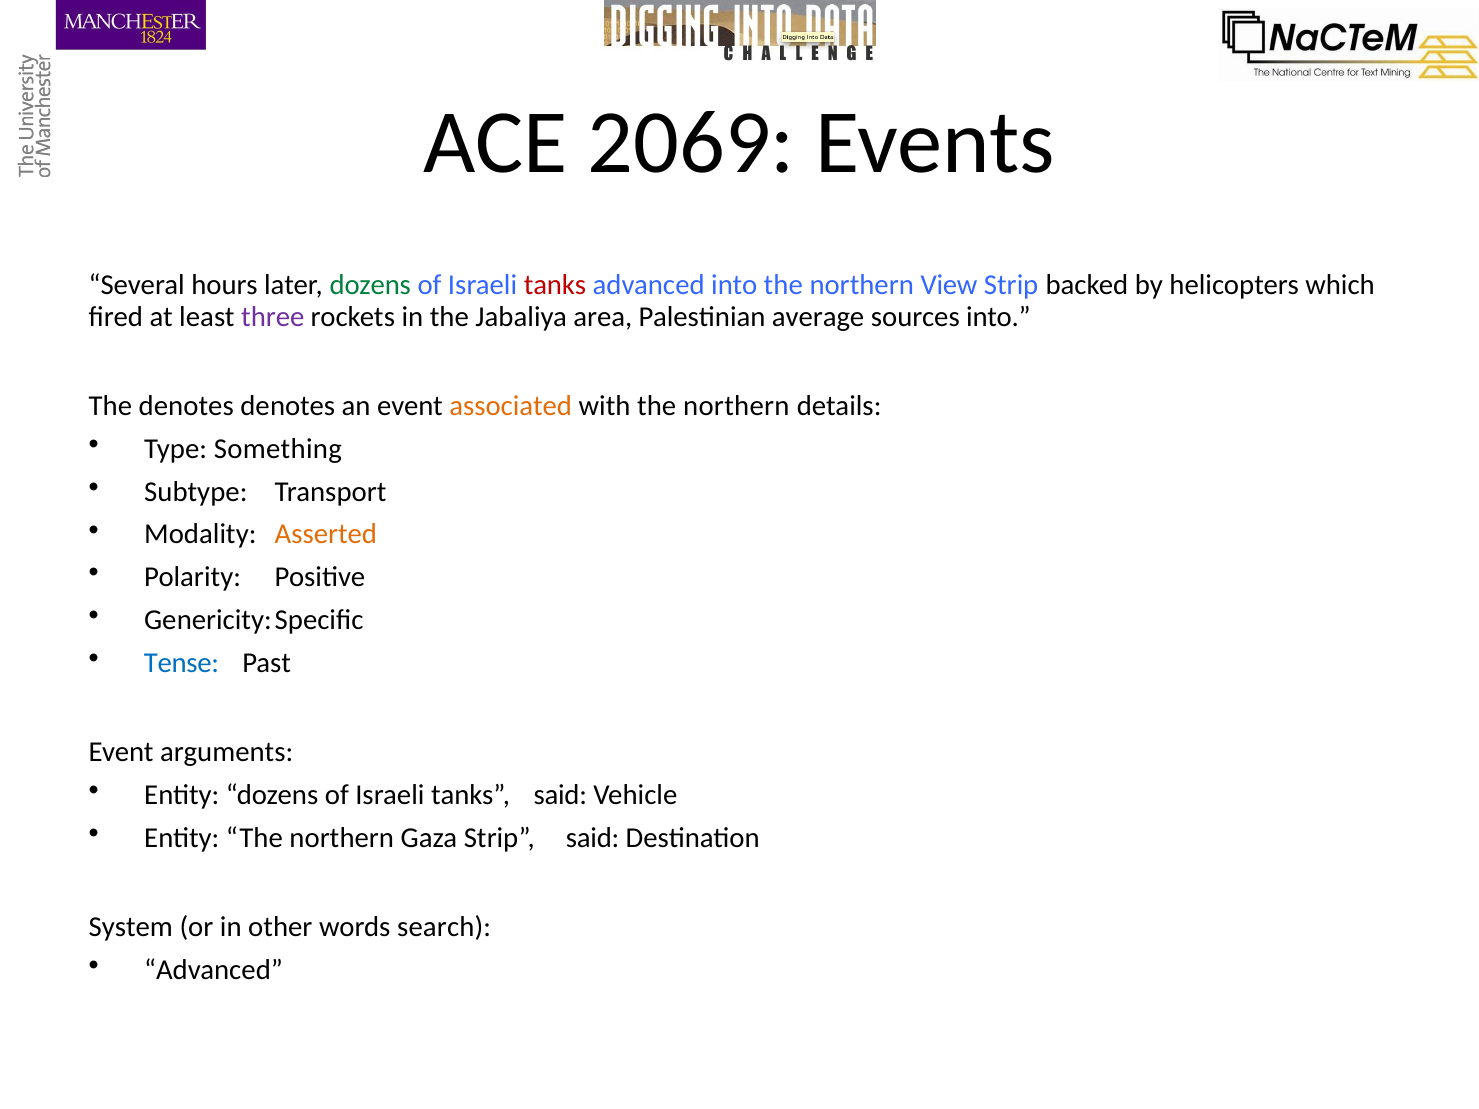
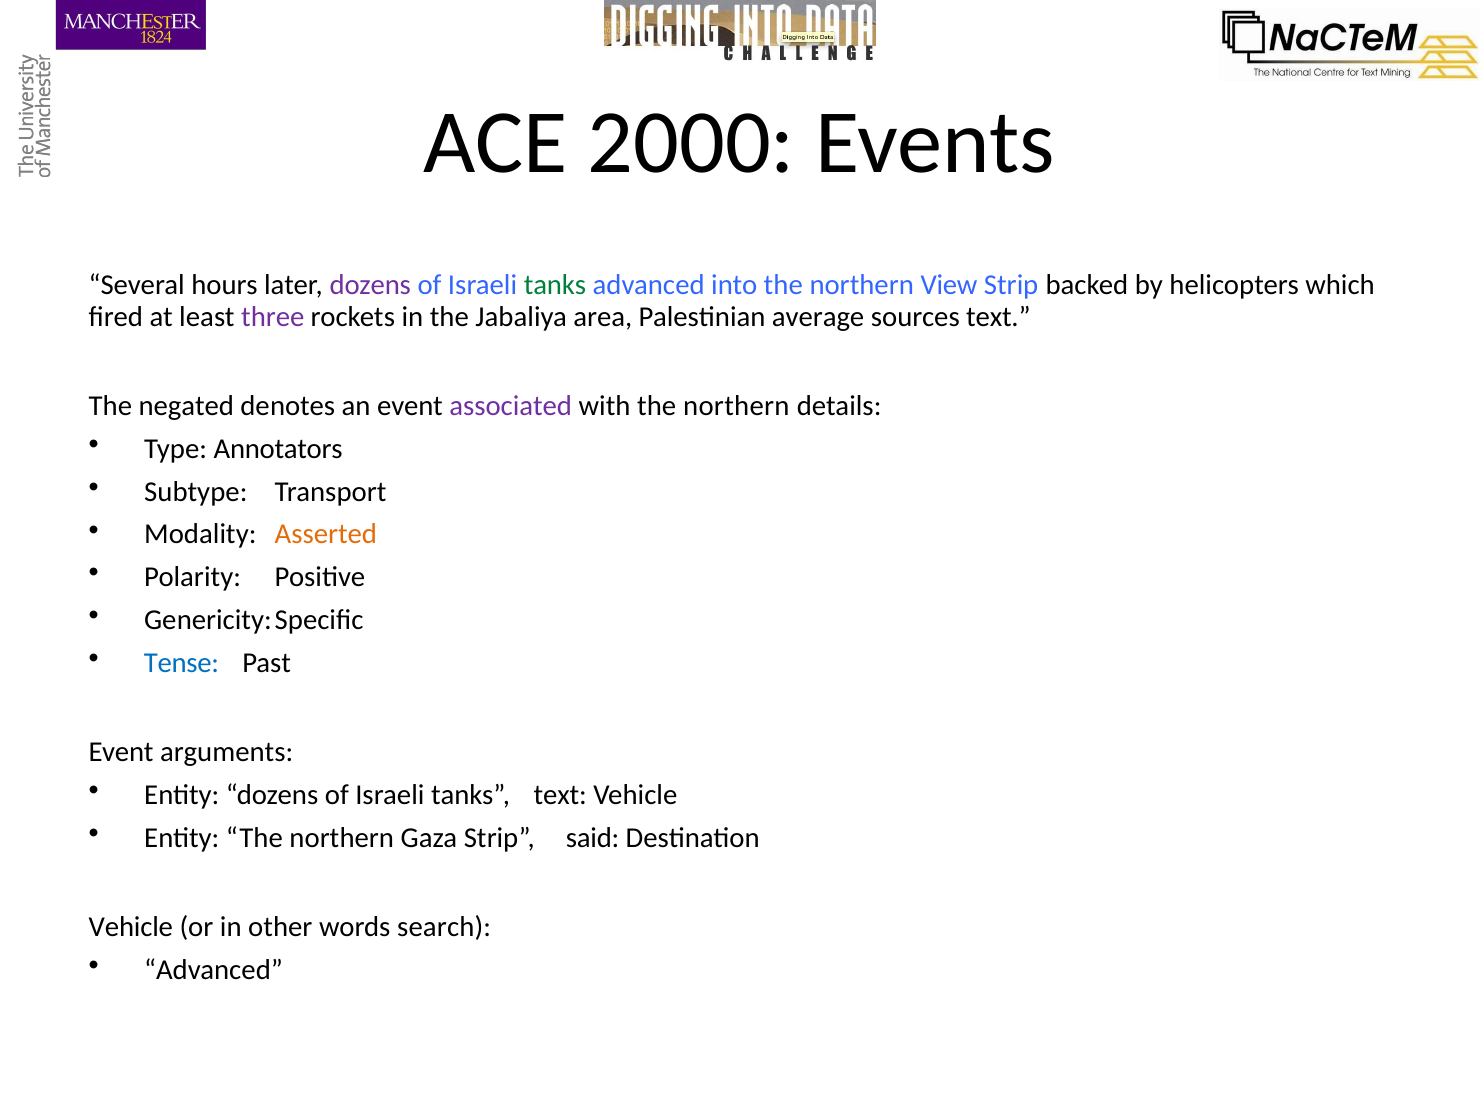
2069: 2069 -> 2000 (691, 143)
dozens colour: green -> purple (370, 285)
tanks colour: red -> green (555, 285)
sources into: into -> text (998, 317)
The denotes: denotes -> negated (186, 406)
associated colour: orange -> purple (511, 406)
Something: Something -> Annotators (278, 449)
tanks said: said -> text (560, 796)
System: System -> Vehicle (131, 928)
